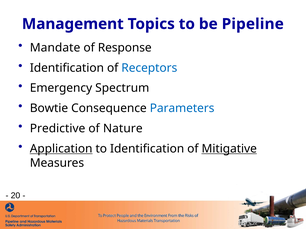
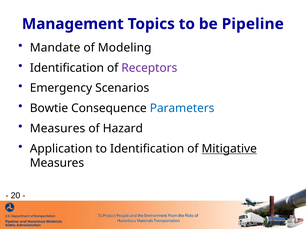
Response: Response -> Modeling (125, 48)
Receptors colour: blue -> purple (149, 68)
Spectrum: Spectrum -> Scenarios (122, 88)
Predictive: Predictive -> Measures (58, 129)
Nature: Nature -> Hazard (123, 129)
Application underline: present -> none (61, 149)
